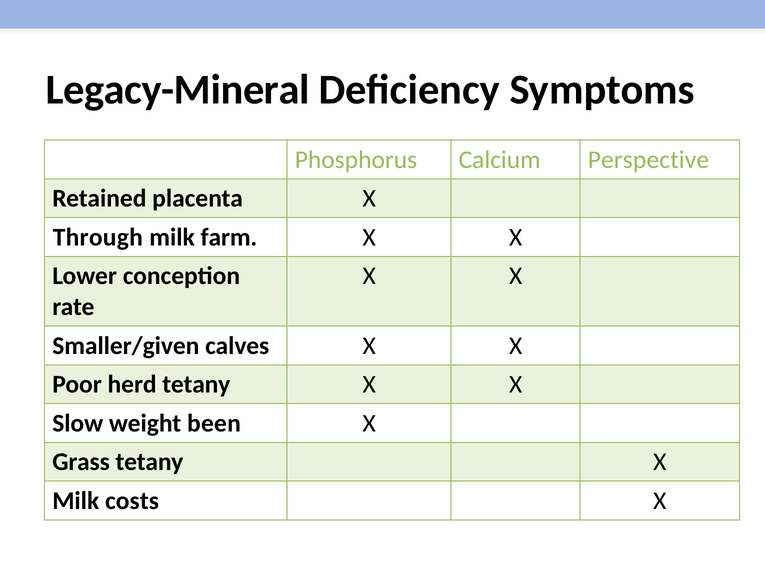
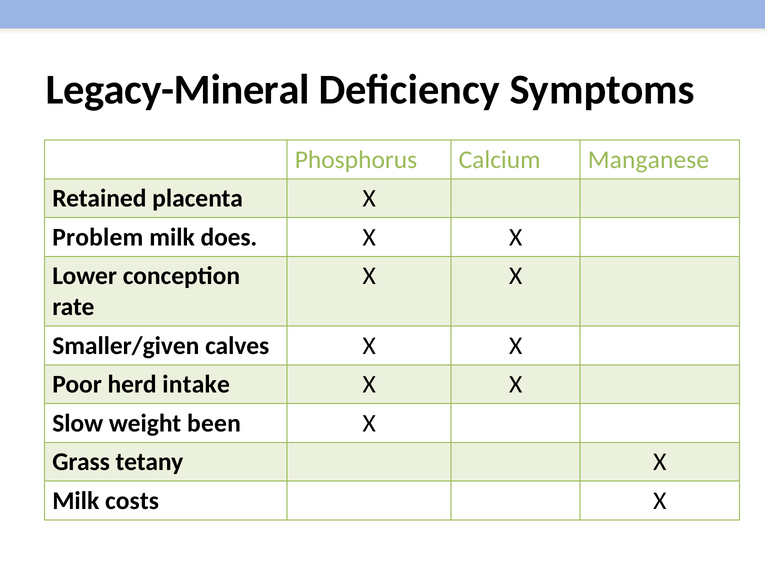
Perspective: Perspective -> Manganese (648, 160)
Through: Through -> Problem (98, 237)
farm: farm -> does (229, 237)
herd tetany: tetany -> intake (196, 385)
